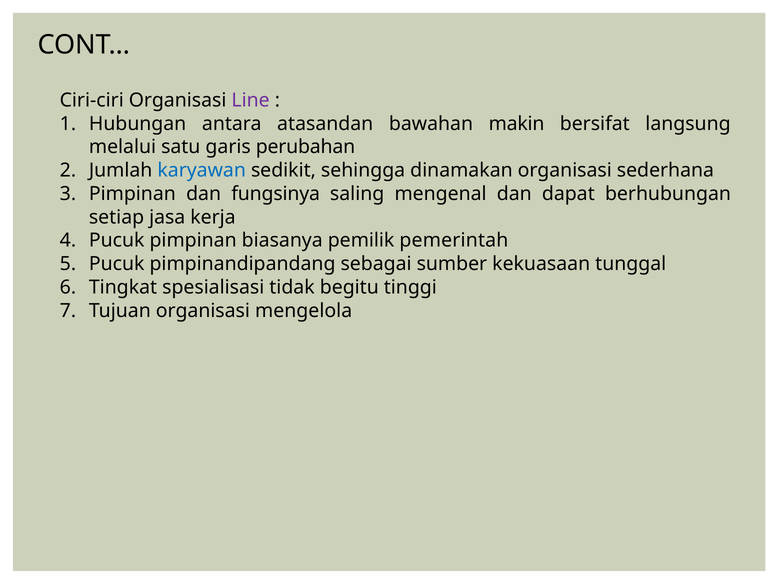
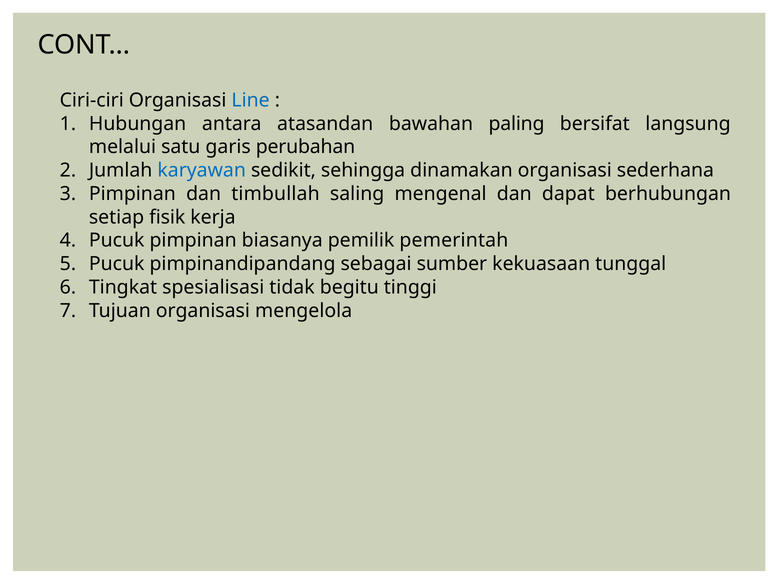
Line colour: purple -> blue (251, 100)
makin: makin -> paling (517, 124)
fungsinya: fungsinya -> timbullah (275, 194)
jasa: jasa -> fisik (167, 217)
